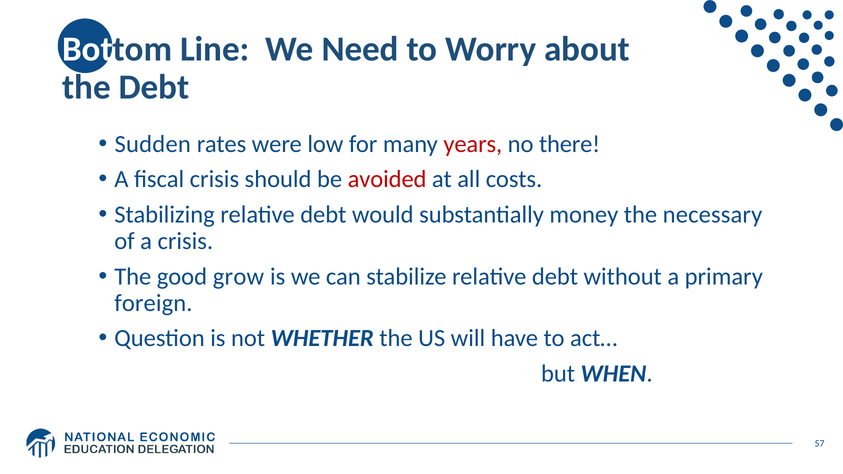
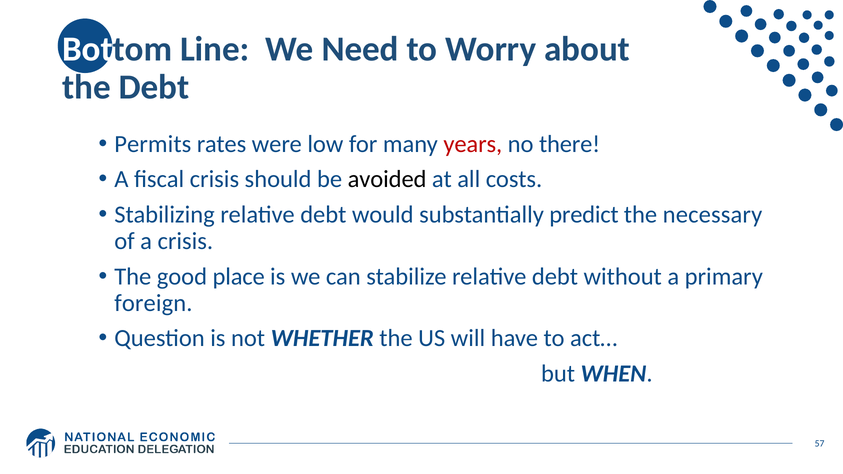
Sudden: Sudden -> Permits (153, 144)
avoided colour: red -> black (387, 179)
money: money -> predict (584, 215)
grow: grow -> place (239, 277)
